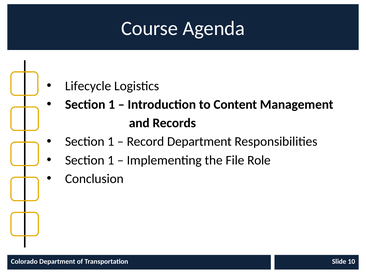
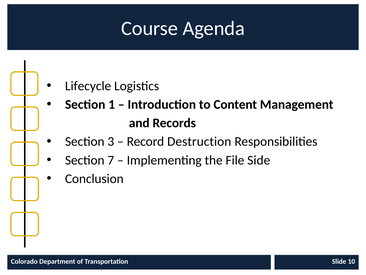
1: 1 -> 3 (111, 141)
Record Department: Department -> Destruction (199, 141)
1: 1 -> 7 (111, 160)
Role: Role -> Side (259, 160)
